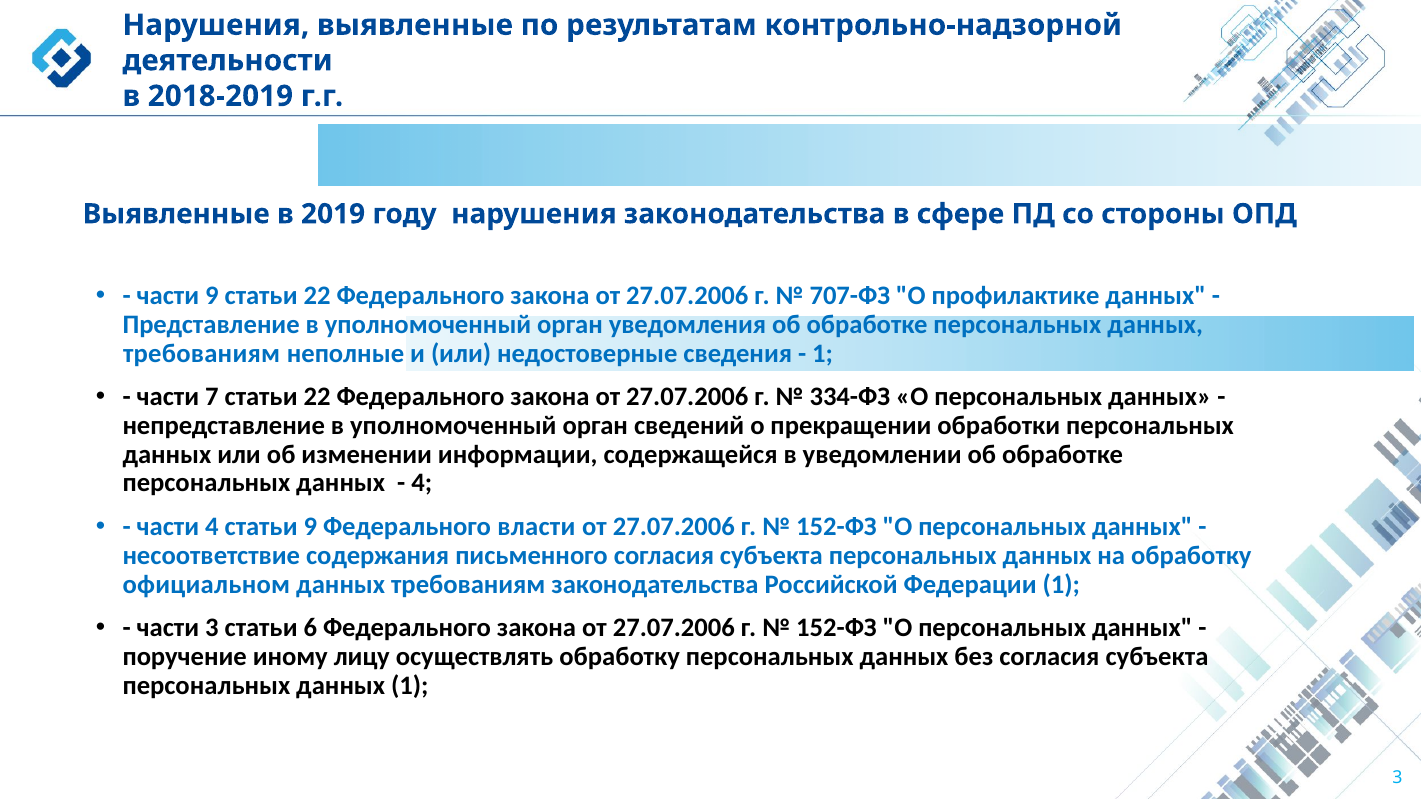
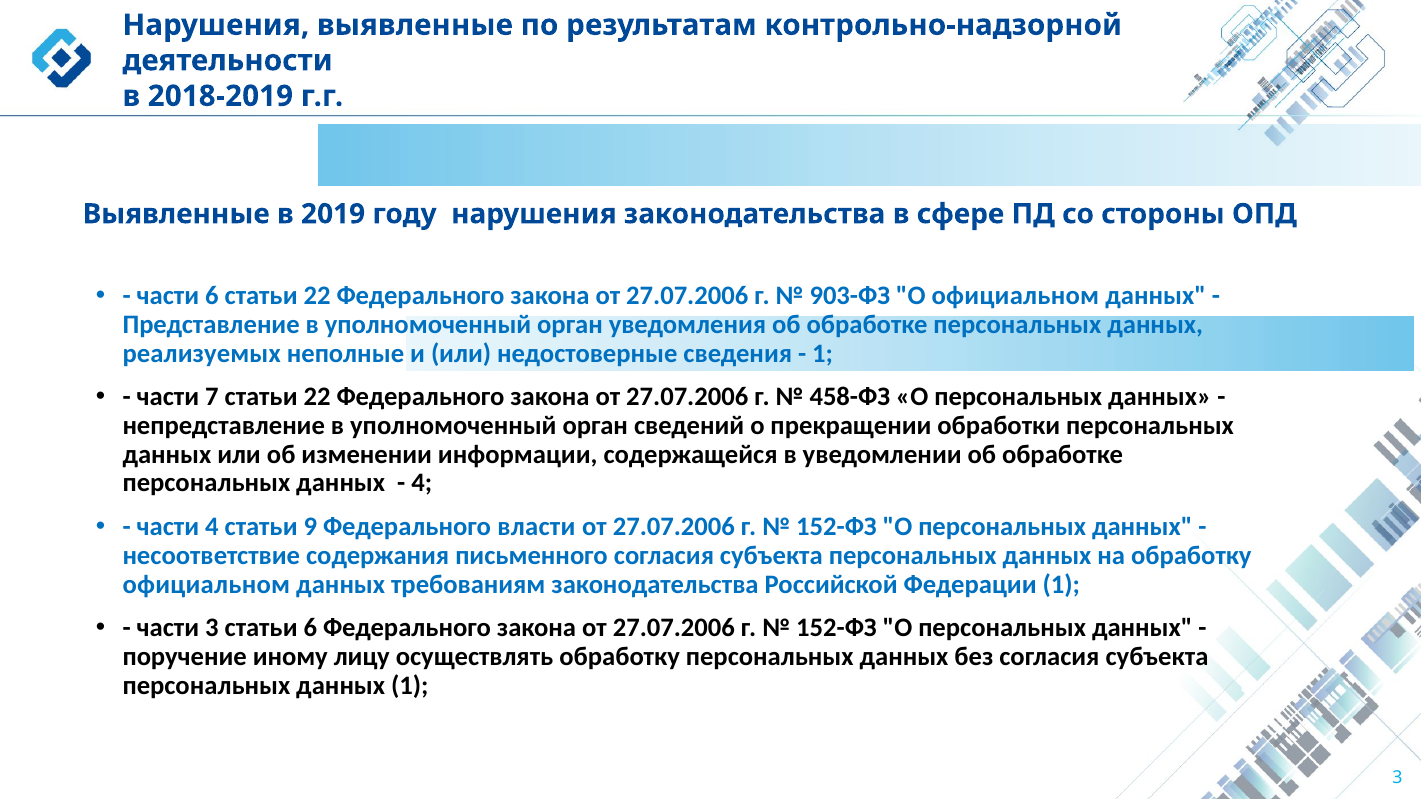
части 9: 9 -> 6 (212, 296)
707-ФЗ: 707-ФЗ -> 903-ФЗ (850, 296)
О профилактике: профилактике -> официальном (1015, 296)
требованиям: требованиям -> реализуемых (202, 353)
334-ФЗ: 334-ФЗ -> 458-ФЗ (850, 397)
